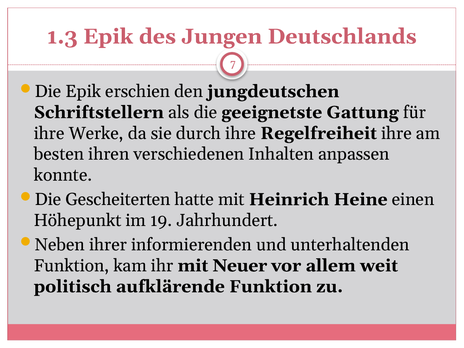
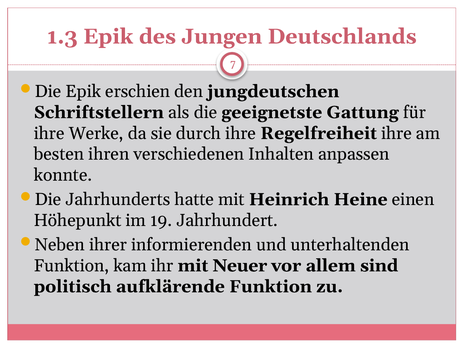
Gescheiterten: Gescheiterten -> Jahrhunderts (118, 199)
weit: weit -> sind (379, 266)
